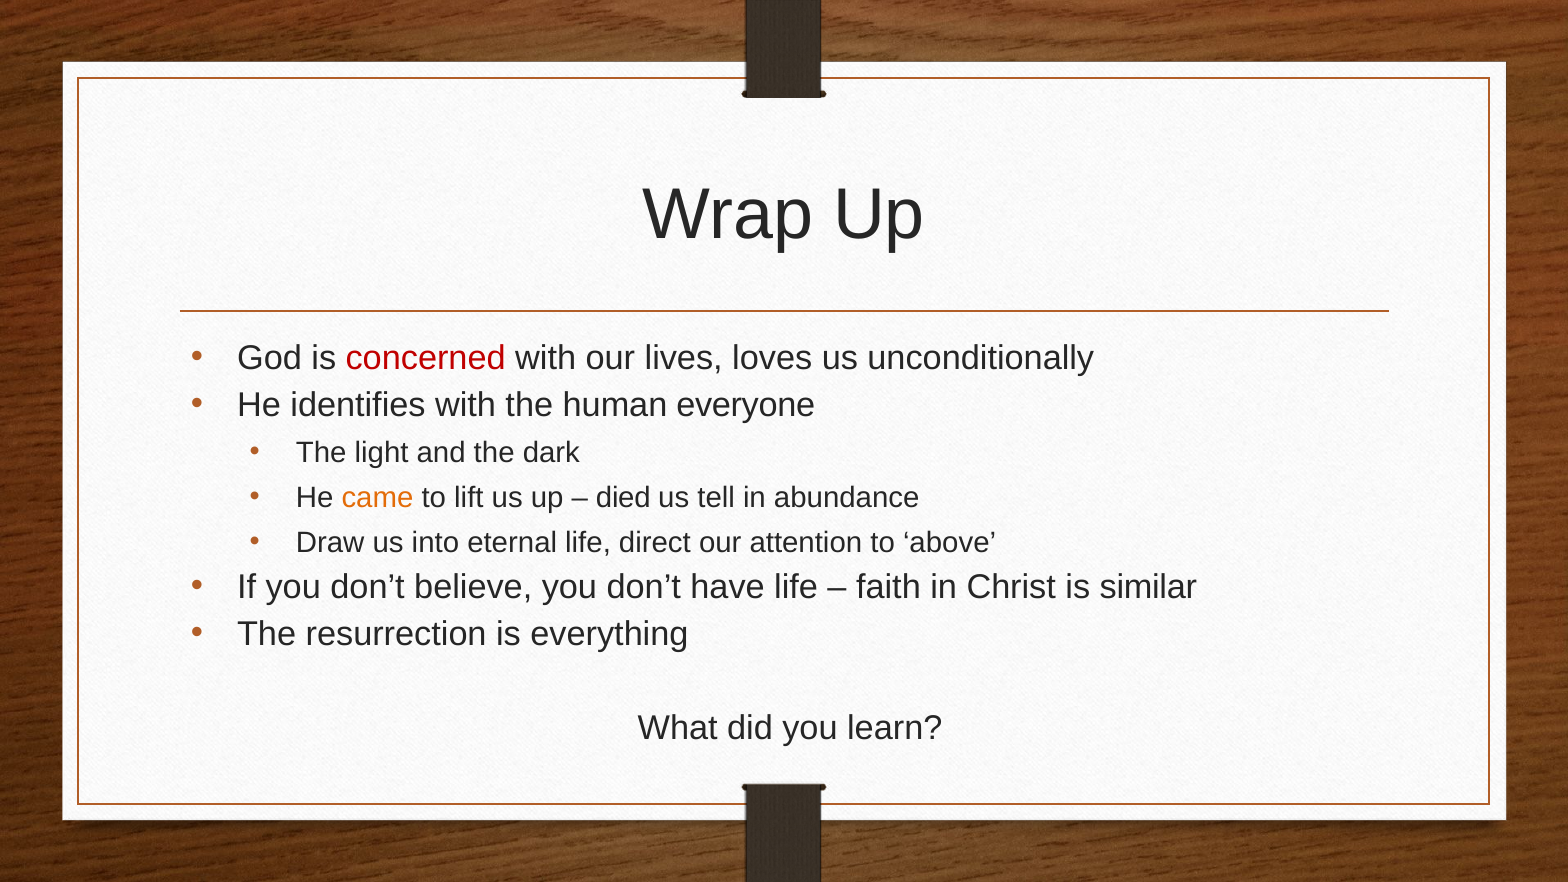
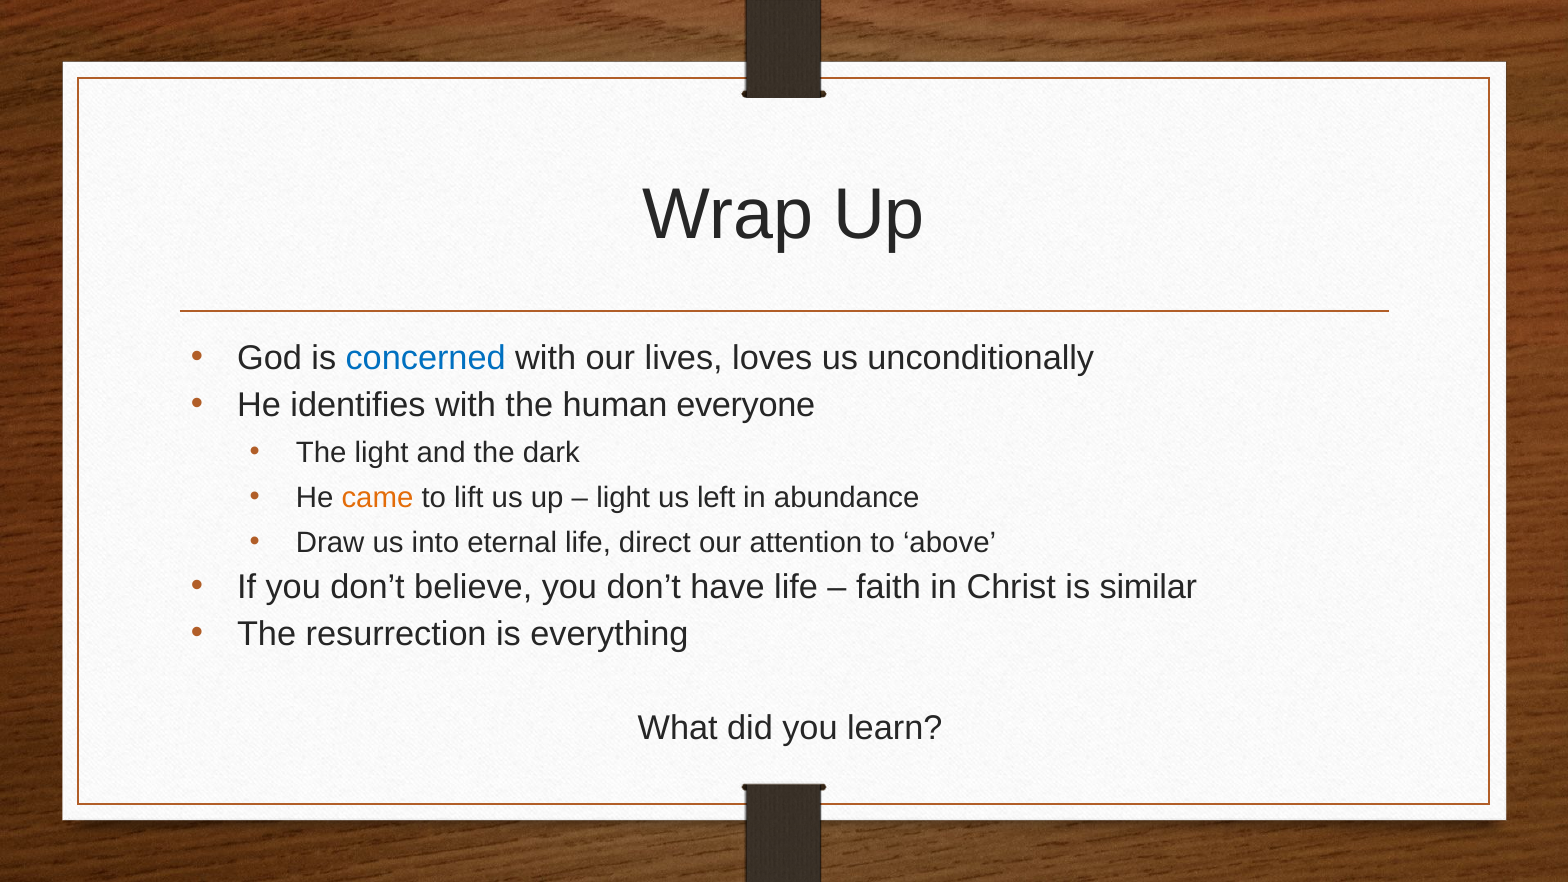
concerned colour: red -> blue (426, 358)
died: died -> light (623, 498)
tell: tell -> left (716, 498)
